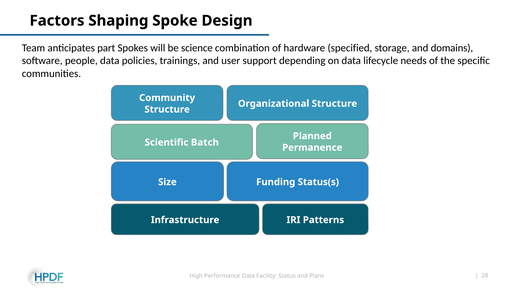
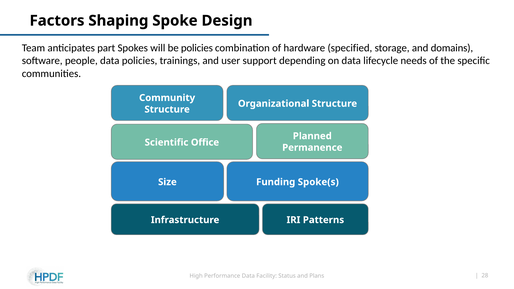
be science: science -> policies (197, 48)
Batch: Batch -> Office (205, 142)
Status(s: Status(s -> Spoke(s (318, 182)
